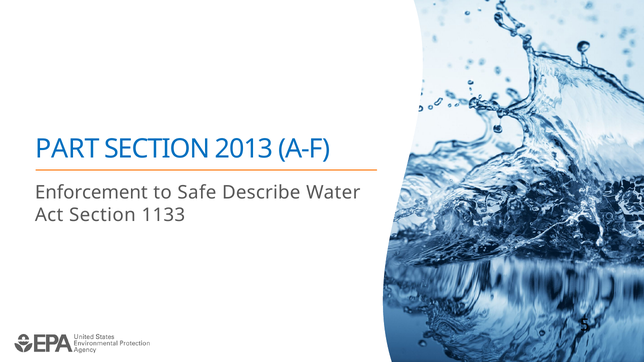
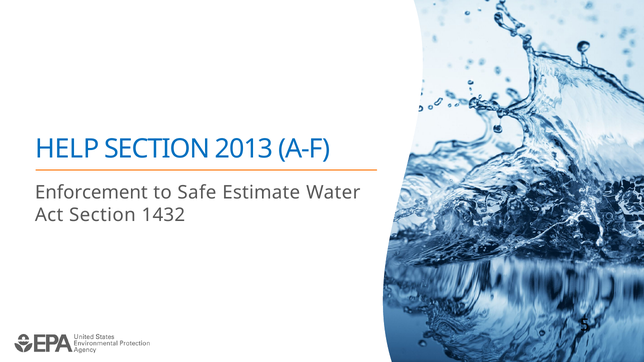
PART: PART -> HELP (67, 149)
Describe: Describe -> Estimate (261, 193)
1133: 1133 -> 1432 (163, 215)
